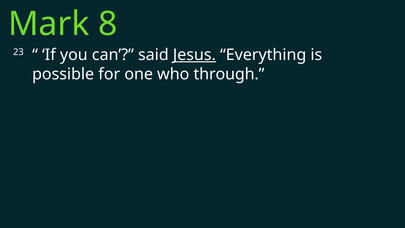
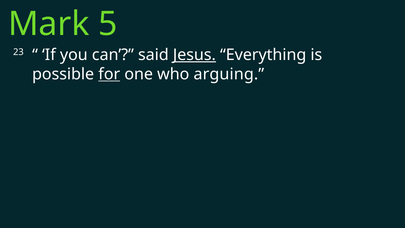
8: 8 -> 5 (108, 24)
for underline: none -> present (109, 74)
through: through -> arguing (229, 74)
